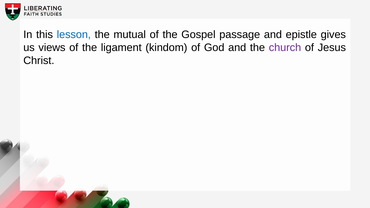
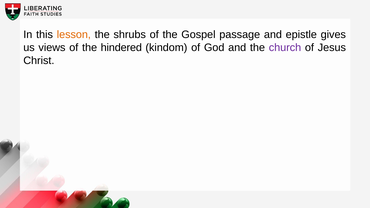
lesson colour: blue -> orange (74, 35)
mutual: mutual -> shrubs (130, 35)
ligament: ligament -> hindered (121, 48)
